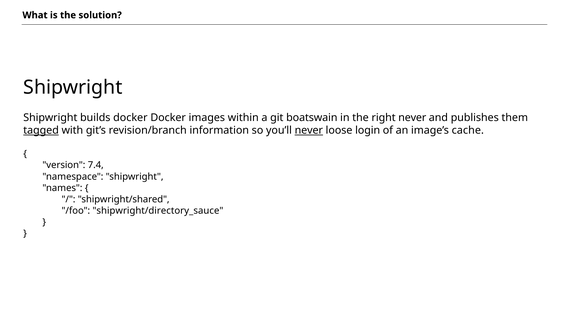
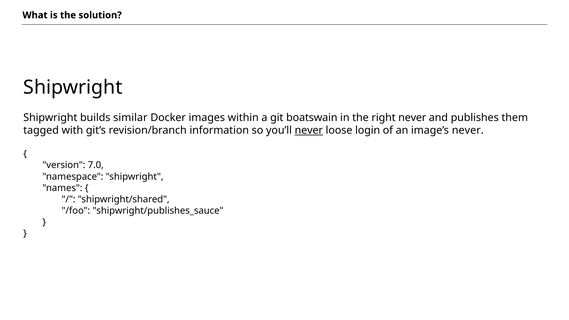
builds docker: docker -> similar (130, 118)
tagged underline: present -> none (41, 130)
image’s cache: cache -> never (468, 130)
7.4: 7.4 -> 7.0 (96, 165)
shipwright/directory_sauce: shipwright/directory_sauce -> shipwright/publishes_sauce (158, 211)
